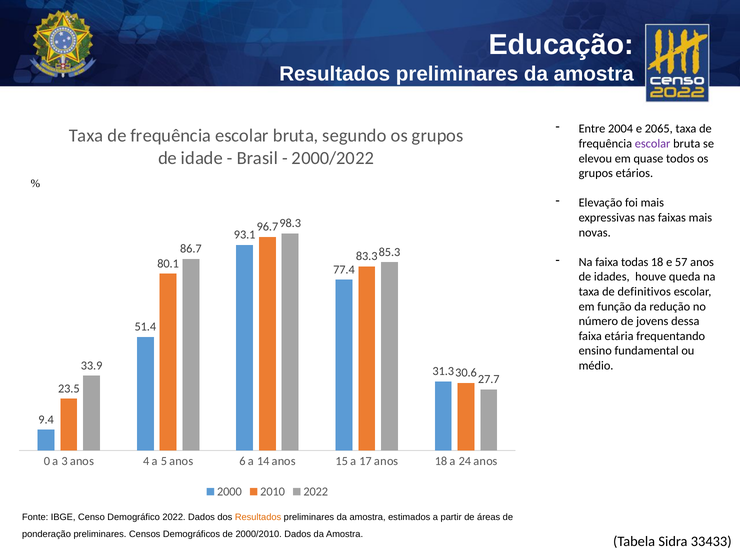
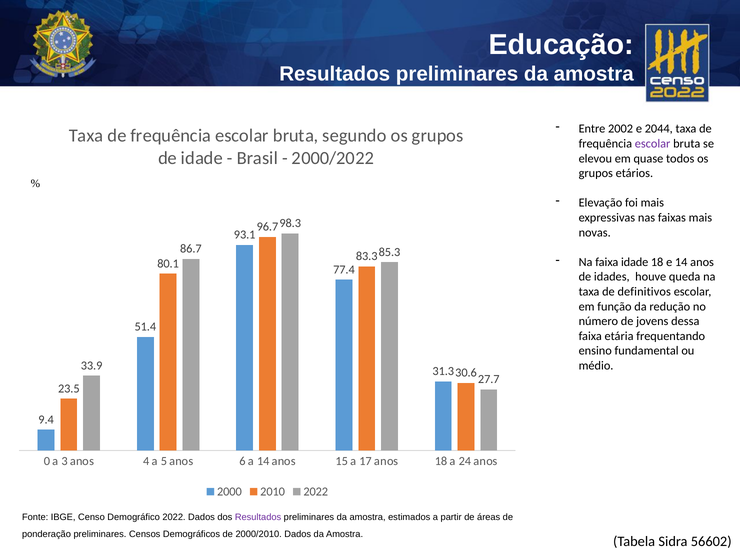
2004: 2004 -> 2002 (621, 129)
2065: 2065 -> 2044 (659, 129)
faixa todas: todas -> idade (635, 262)
e 57: 57 -> 14 (681, 262)
Resultados colour: orange -> purple (258, 517)
33433: 33433 -> 56602 (711, 542)
